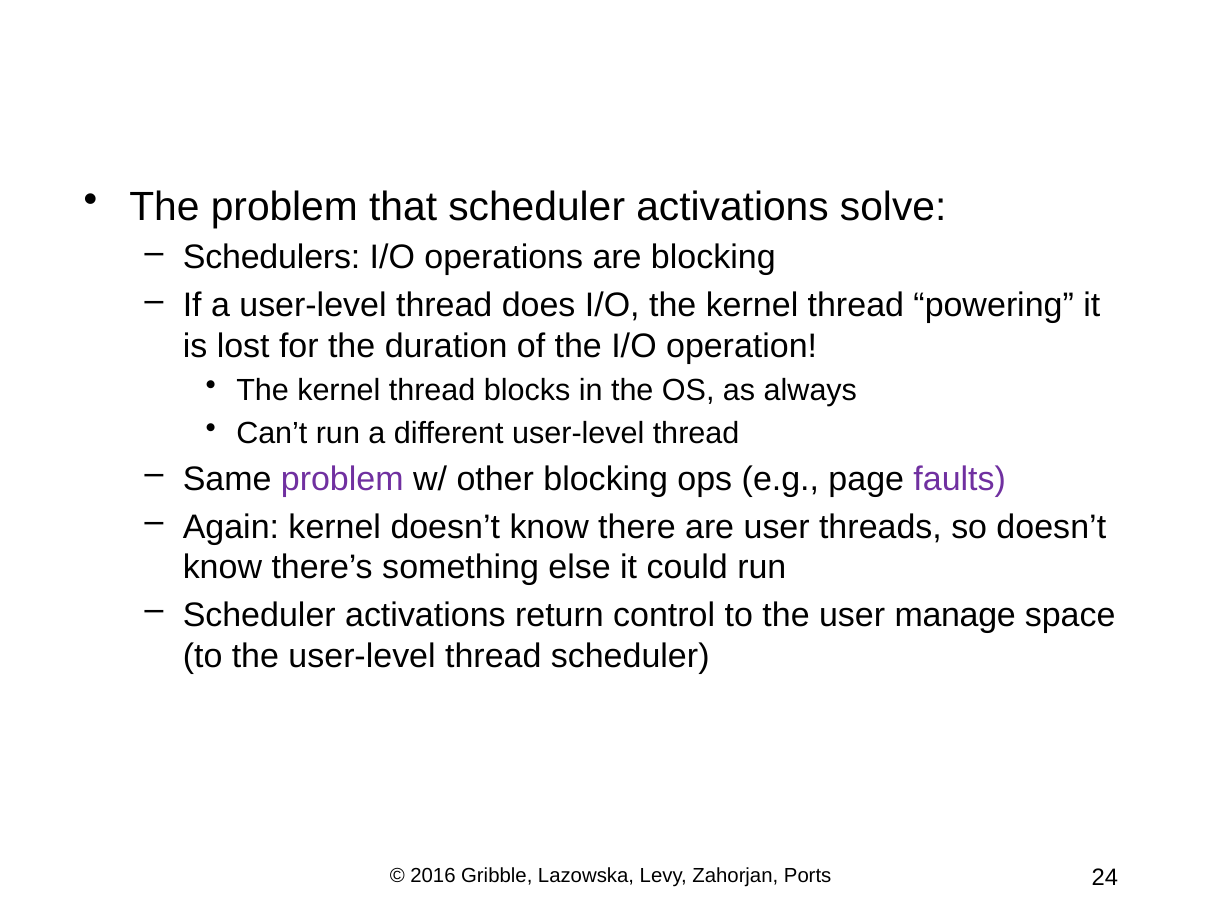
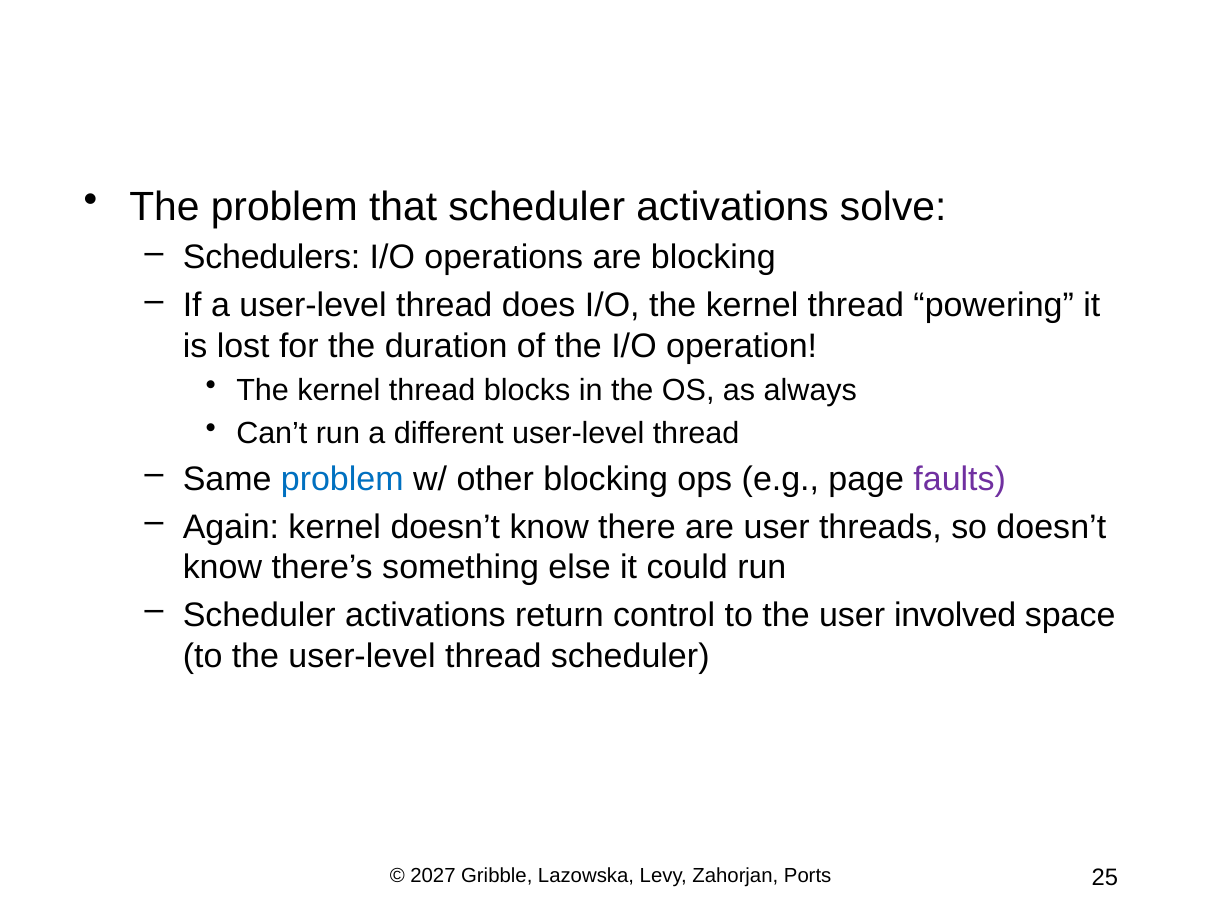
problem colour: purple -> blue (342, 479)
manage: manage -> involved (955, 615)
2016: 2016 -> 2027 (433, 875)
24: 24 -> 25 (1105, 877)
